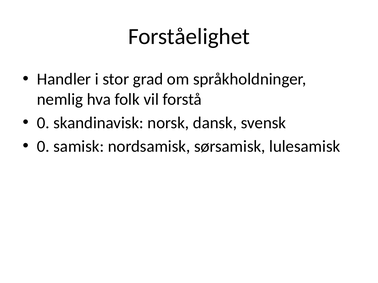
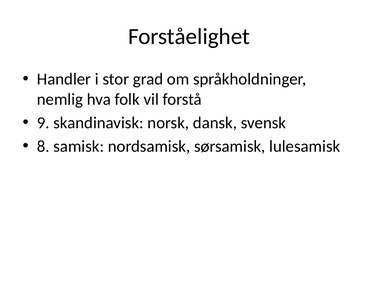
0: 0 -> 9 (43, 123)
0: 0 -> 8 (43, 147)
